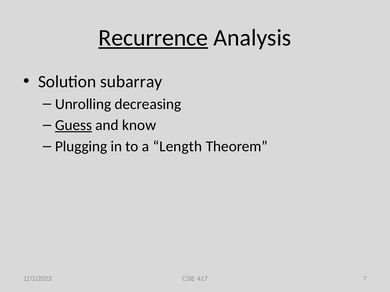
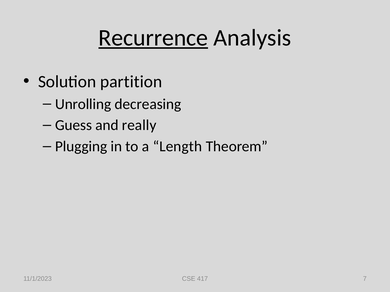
subarray: subarray -> partition (131, 82)
Guess underline: present -> none (74, 125)
know: know -> really (139, 125)
